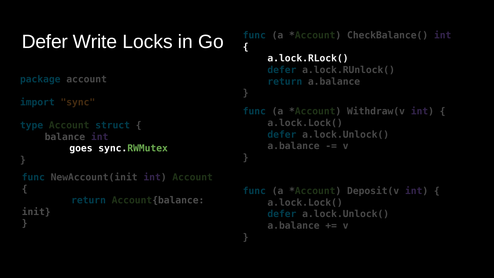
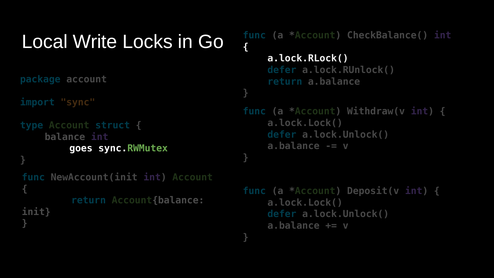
Defer: Defer -> Local (45, 42)
